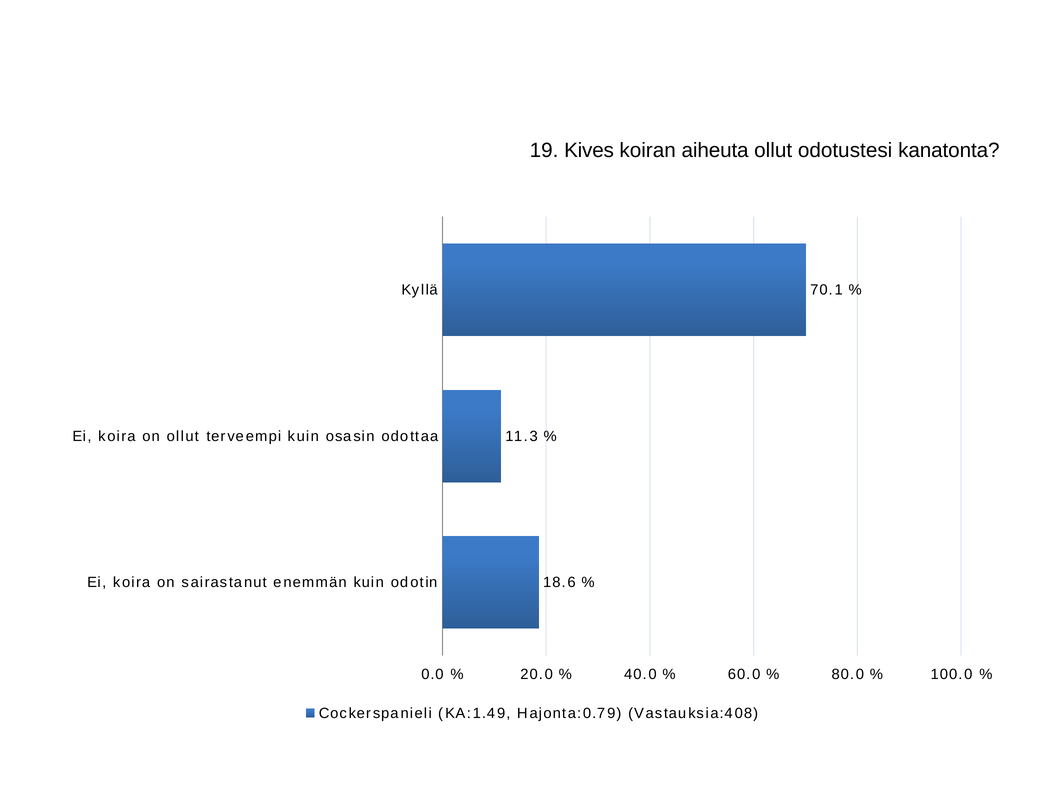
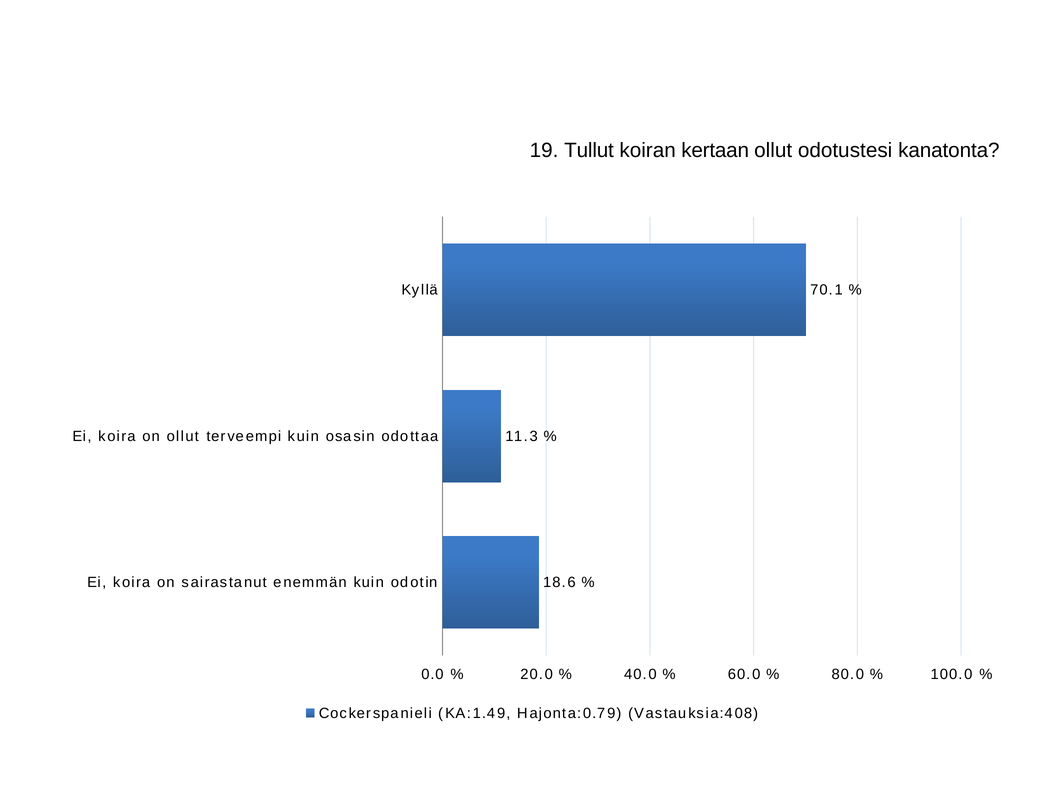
Kives: Kives -> Tullut (589, 150)
aiheuta: aiheuta -> kertaan (715, 150)
